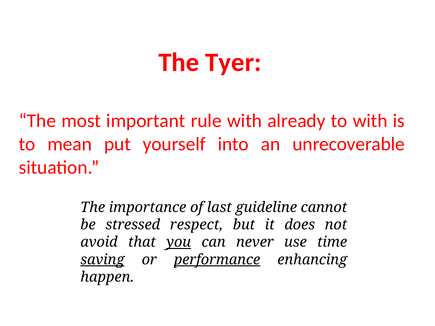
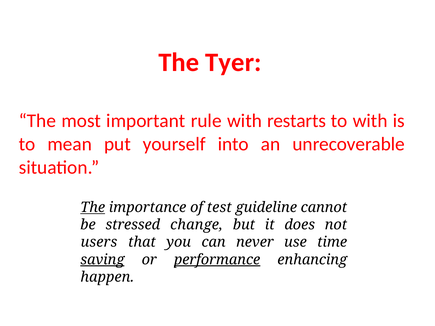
already: already -> restarts (297, 121)
The underline: none -> present (93, 208)
last: last -> test (219, 208)
respect: respect -> change (196, 225)
avoid: avoid -> users (99, 242)
you underline: present -> none (179, 242)
